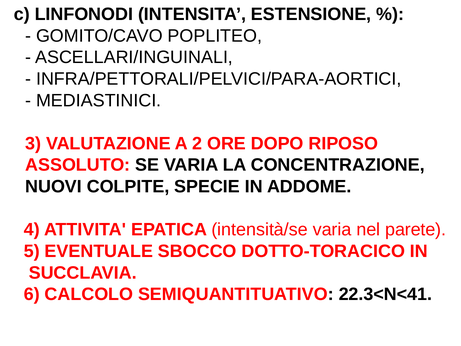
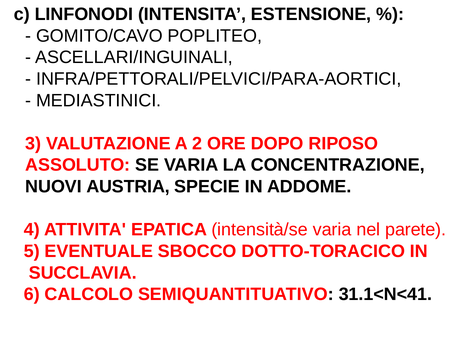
COLPITE: COLPITE -> AUSTRIA (128, 186)
22.3<N<41: 22.3<N<41 -> 31.1<N<41 (385, 294)
